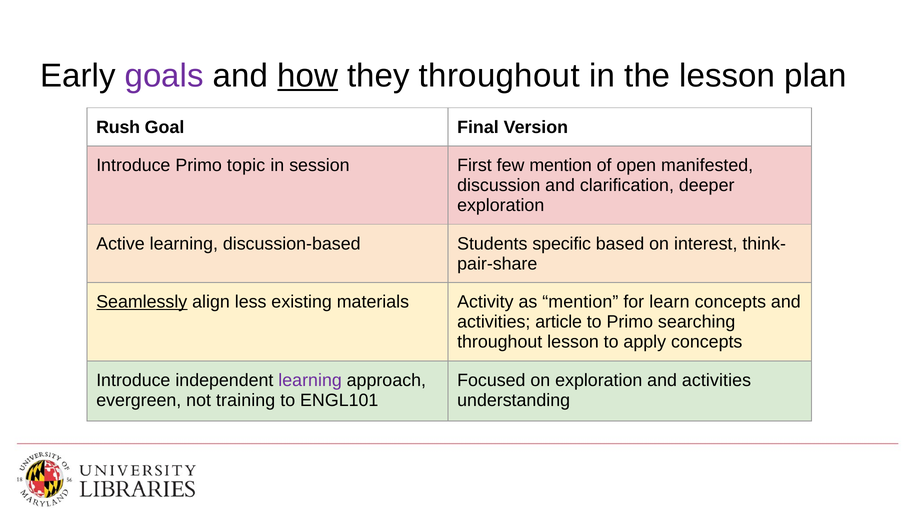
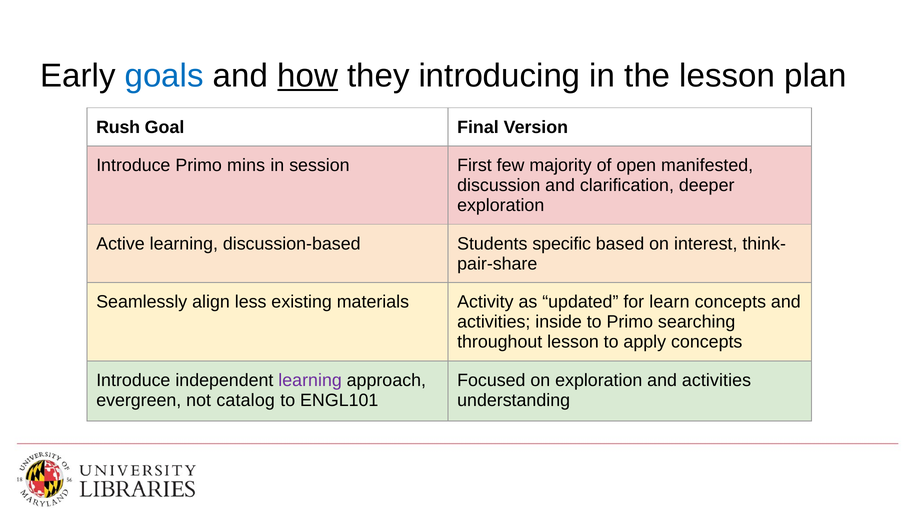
goals colour: purple -> blue (164, 76)
they throughout: throughout -> introducing (499, 76)
topic: topic -> mins (246, 165)
few mention: mention -> majority (561, 165)
Seamlessly underline: present -> none (142, 302)
as mention: mention -> updated (580, 302)
article: article -> inside (559, 322)
training: training -> catalog (246, 400)
